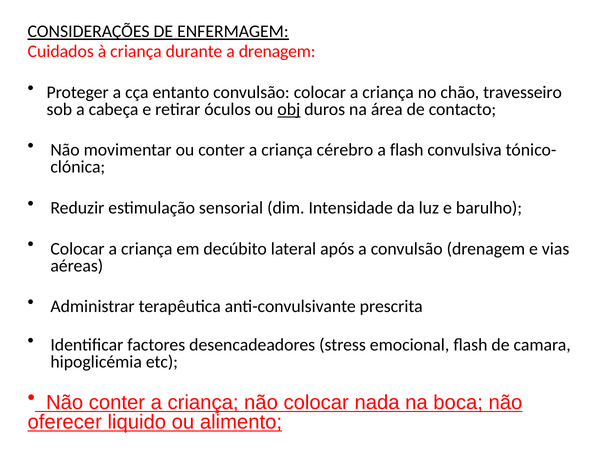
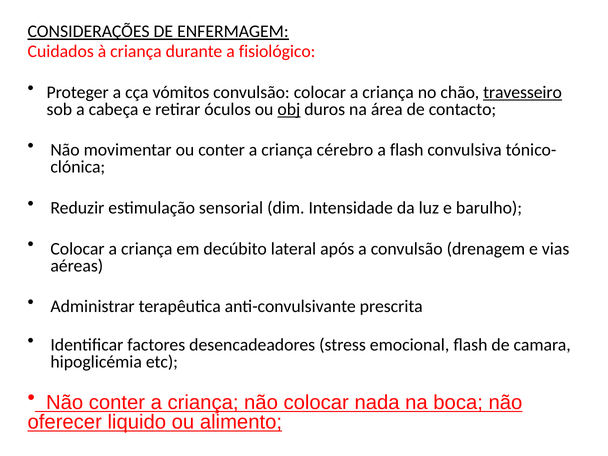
a drenagem: drenagem -> fisiológico (277, 52)
entanto: entanto -> vómitos (181, 92)
travesseiro underline: none -> present (523, 92)
